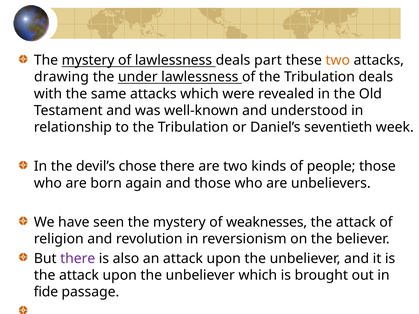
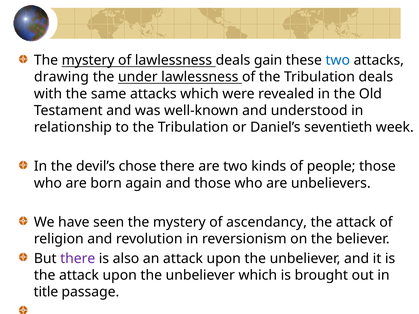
part: part -> gain (268, 60)
two colour: orange -> blue (338, 60)
weaknesses: weaknesses -> ascendancy (267, 222)
fide: fide -> title (46, 292)
